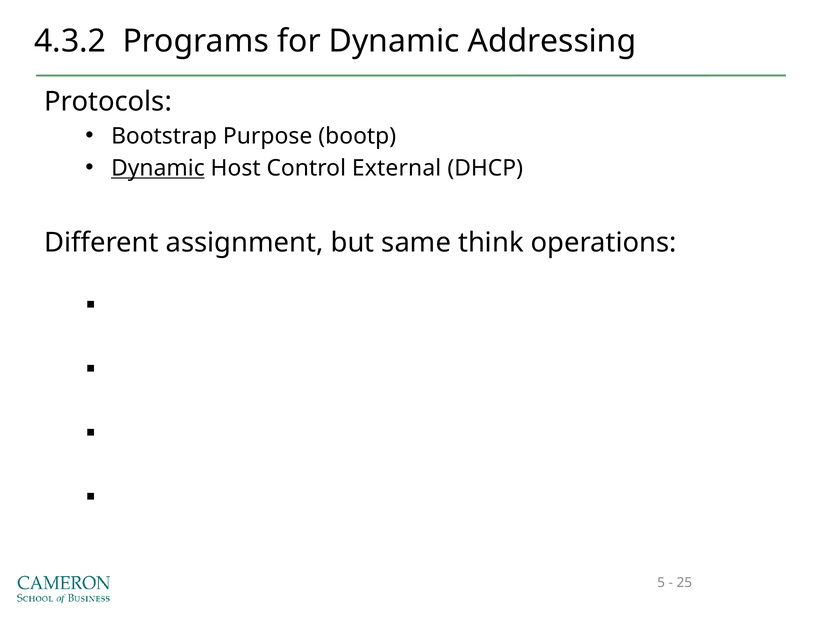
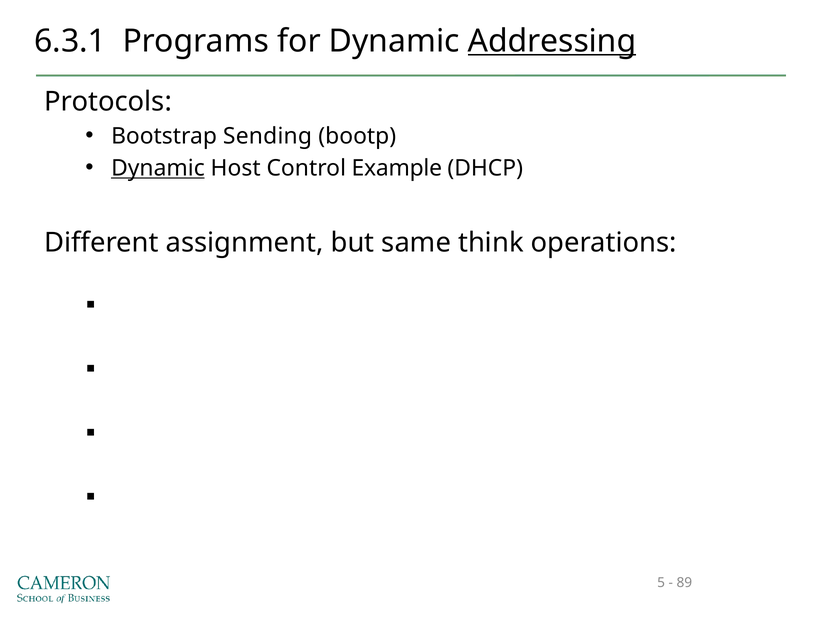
4.3.2: 4.3.2 -> 6.3.1 (70, 41)
Addressing underline: none -> present (552, 41)
Purpose: Purpose -> Sending (268, 136)
External: External -> Example (397, 168)
25: 25 -> 89 (684, 582)
